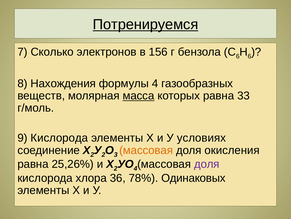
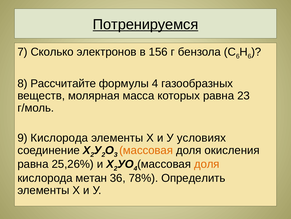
Нахождения: Нахождения -> Рассчитайте (63, 83)
масса underline: present -> none (139, 95)
33: 33 -> 23 (244, 95)
доля colour: purple -> orange (207, 164)
хлора: хлора -> метан (91, 177)
Одинаковых: Одинаковых -> Определить (193, 177)
